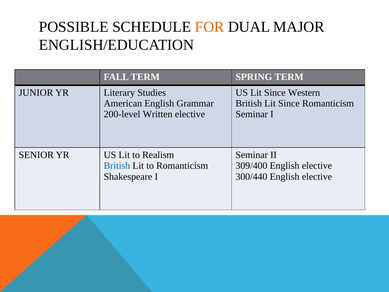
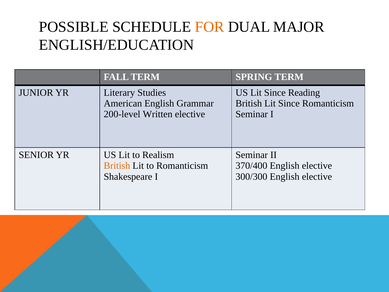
Western: Western -> Reading (304, 93)
British colour: blue -> orange (117, 166)
309/400: 309/400 -> 370/400 (251, 166)
300/440: 300/440 -> 300/300 (251, 176)
